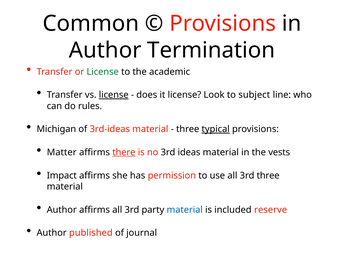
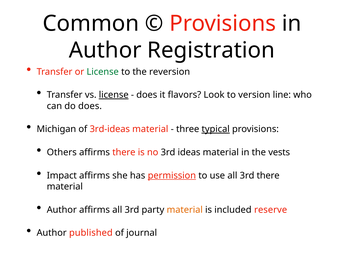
Termination: Termination -> Registration (211, 50)
academic: academic -> reversion (170, 72)
it license: license -> flavors (184, 95)
subject: subject -> version (254, 95)
do rules: rules -> does (90, 106)
Matter: Matter -> Others (62, 152)
there underline: present -> none (124, 152)
permission underline: none -> present (172, 176)
3rd three: three -> there (268, 176)
material colour: blue -> orange (185, 210)
